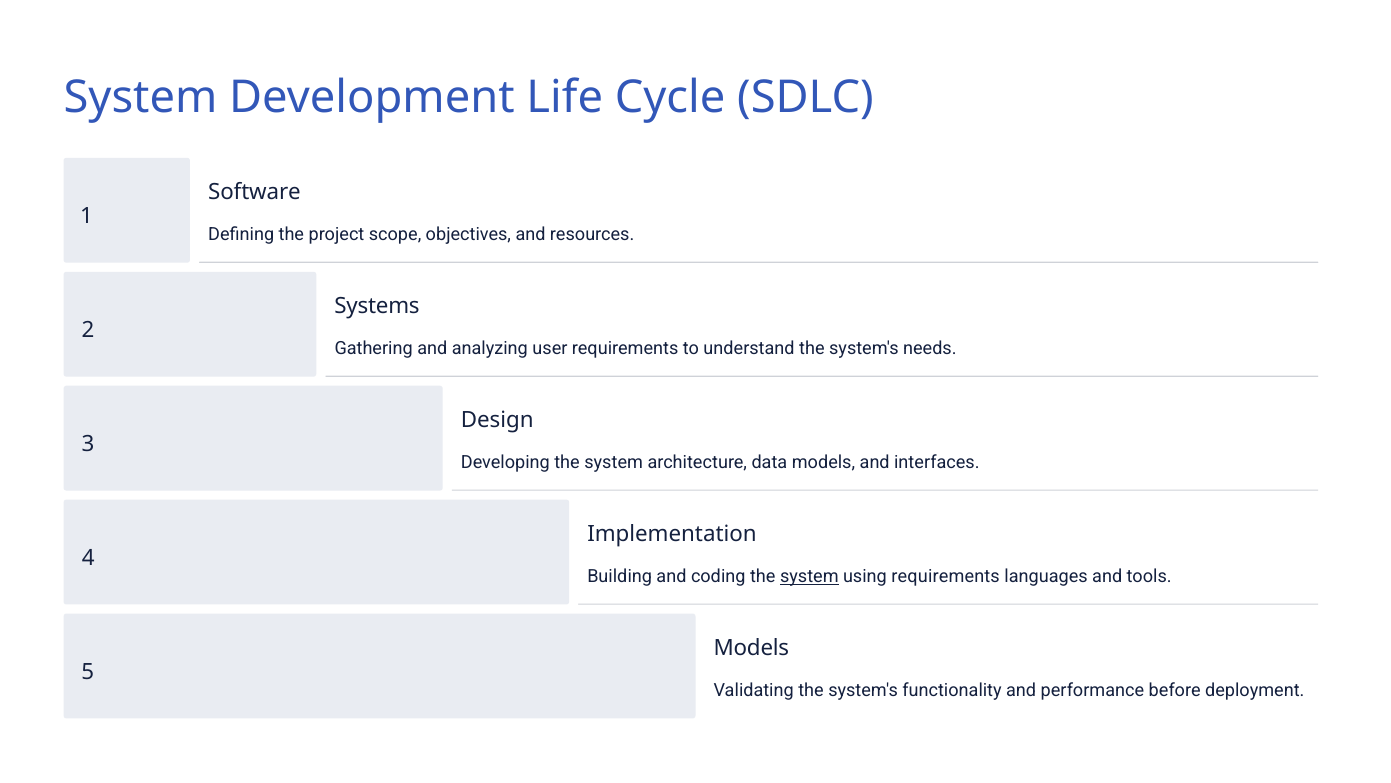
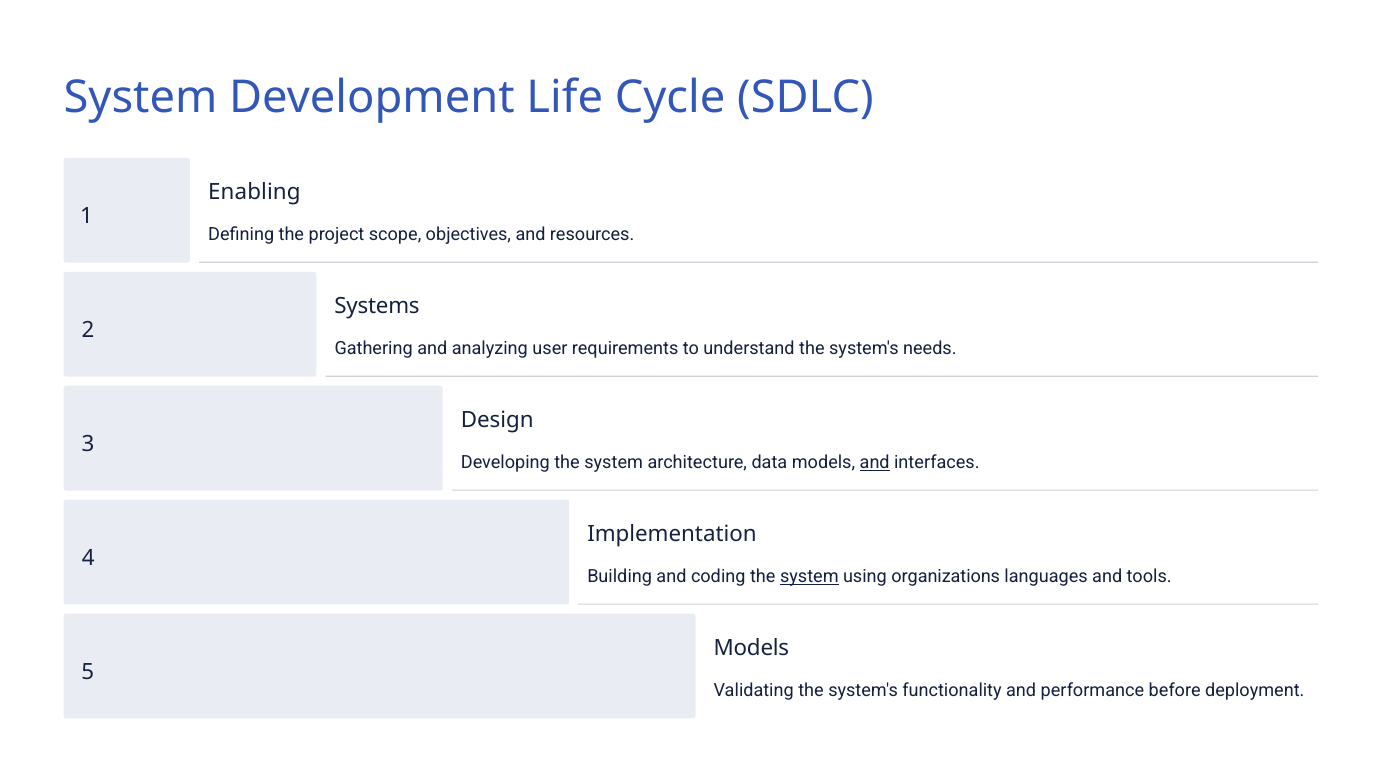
Software: Software -> Enabling (254, 192)
and underline: none -> present (875, 462)
using requirements: requirements -> organizations (946, 576)
